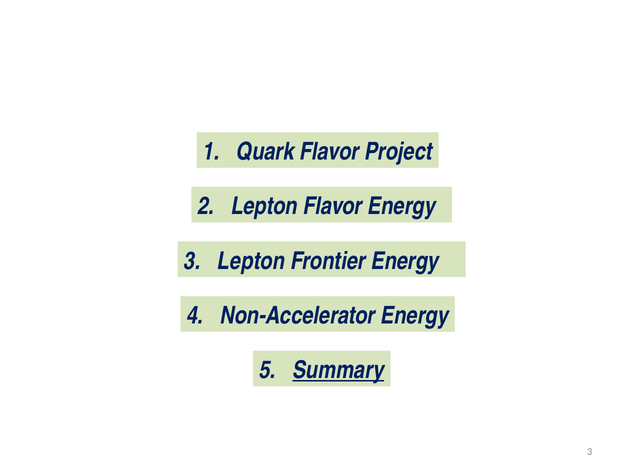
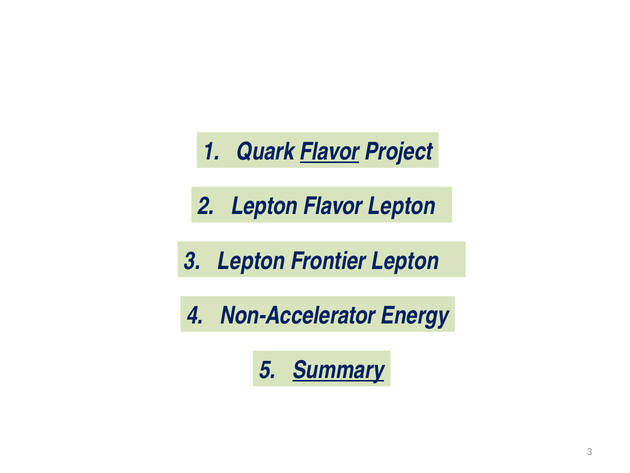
Flavor underline: none -> present (329, 152)
Flavor Energy: Energy -> Lepton (402, 206)
Frontier Energy: Energy -> Lepton (405, 261)
